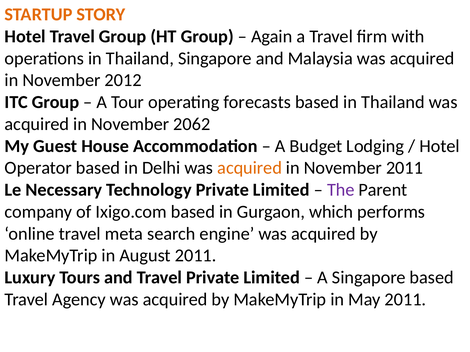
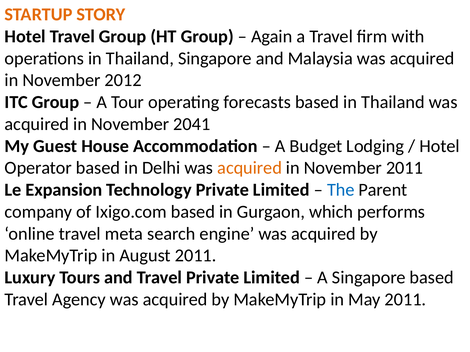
2062: 2062 -> 2041 (192, 124)
Necessary: Necessary -> Expansion (64, 190)
The colour: purple -> blue (341, 190)
